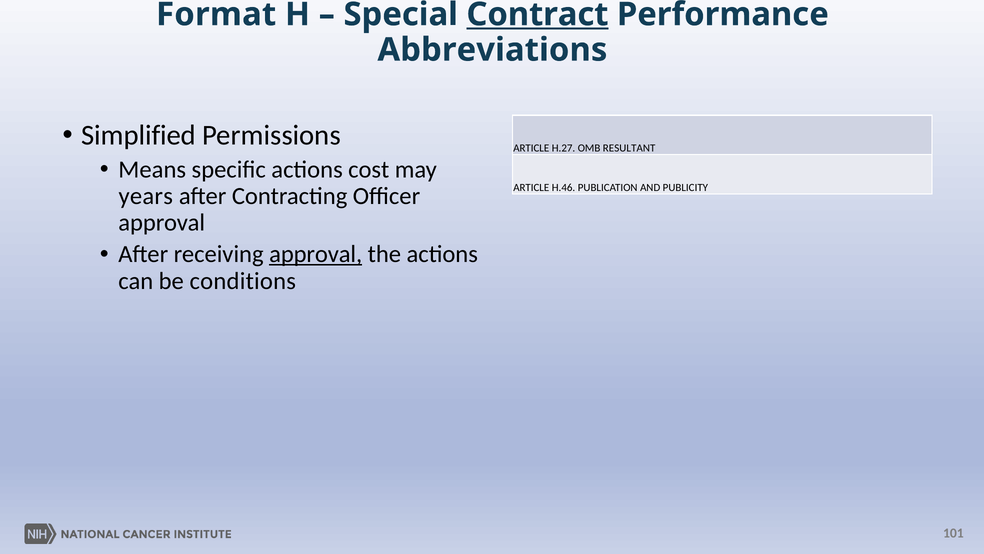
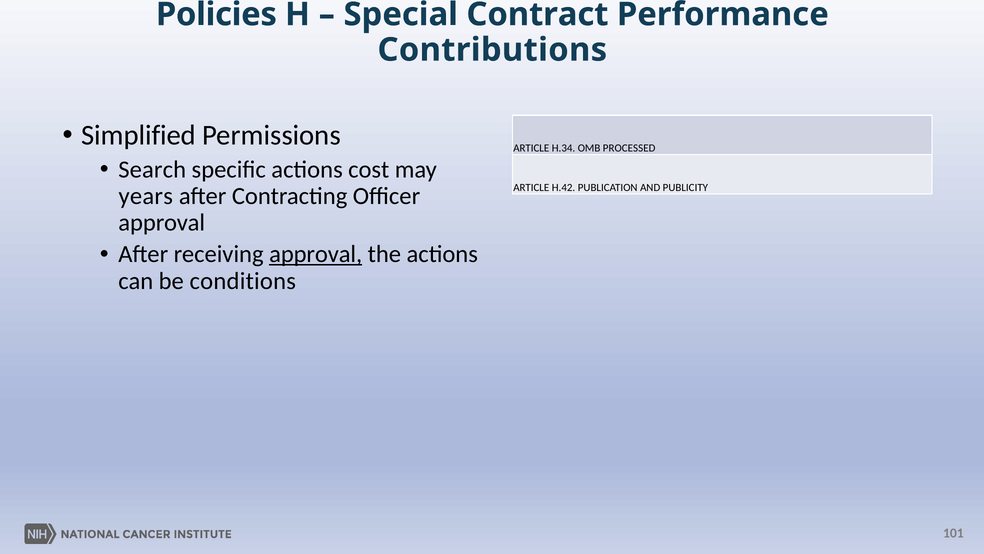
Format: Format -> Policies (216, 14)
Contract underline: present -> none (537, 14)
Abbreviations: Abbreviations -> Contributions (492, 50)
H.27: H.27 -> H.34 (564, 148)
RESULTANT: RESULTANT -> PROCESSED (629, 148)
Means: Means -> Search (152, 169)
H.46: H.46 -> H.42 (564, 187)
